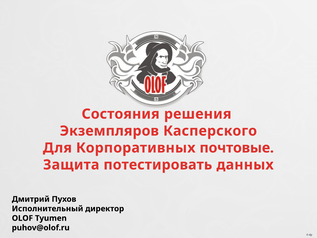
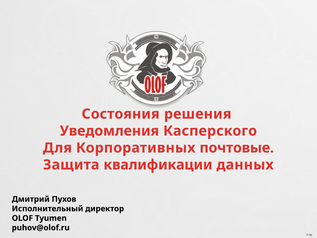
Экземпляров: Экземпляров -> Уведомления (109, 131)
потестировать: потестировать -> квалификации (158, 165)
